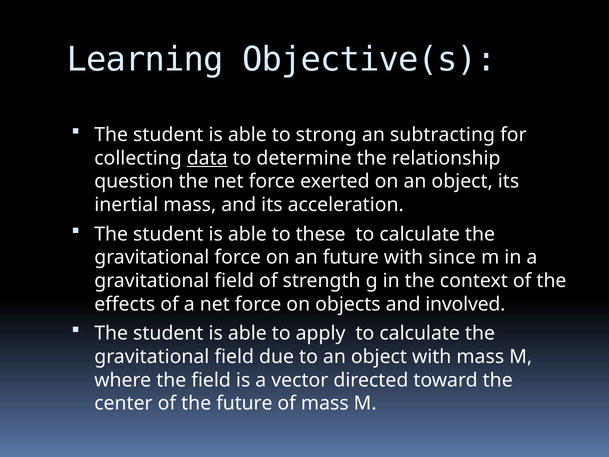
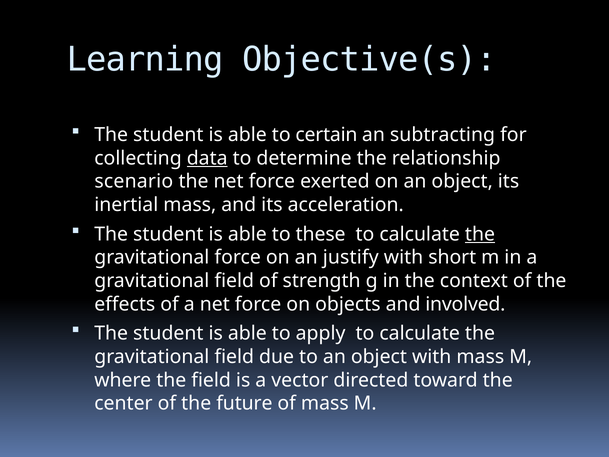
strong: strong -> certain (326, 135)
question: question -> scenario (134, 181)
the underline: none -> present (480, 234)
an future: future -> justify (351, 257)
since: since -> short (452, 257)
